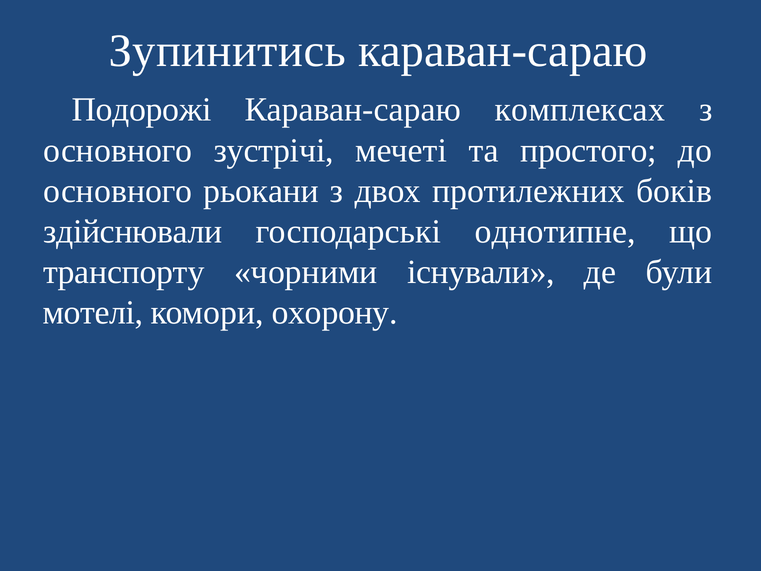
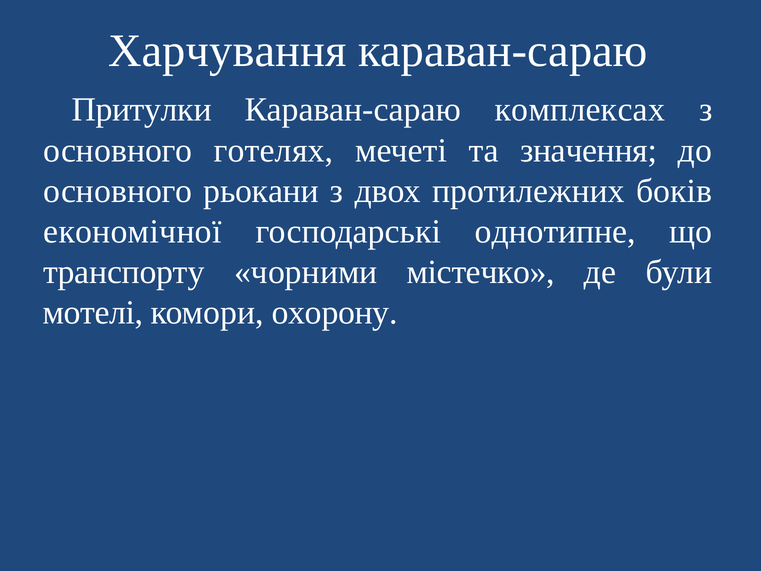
Зупинитись: Зупинитись -> Харчування (227, 51)
Подорожі: Подорожі -> Притулки (142, 110)
зустрічі: зустрічі -> готелях (273, 150)
простого: простого -> значення (589, 150)
здійснювали: здійснювали -> економічної (132, 231)
існували: існували -> містечко (481, 272)
